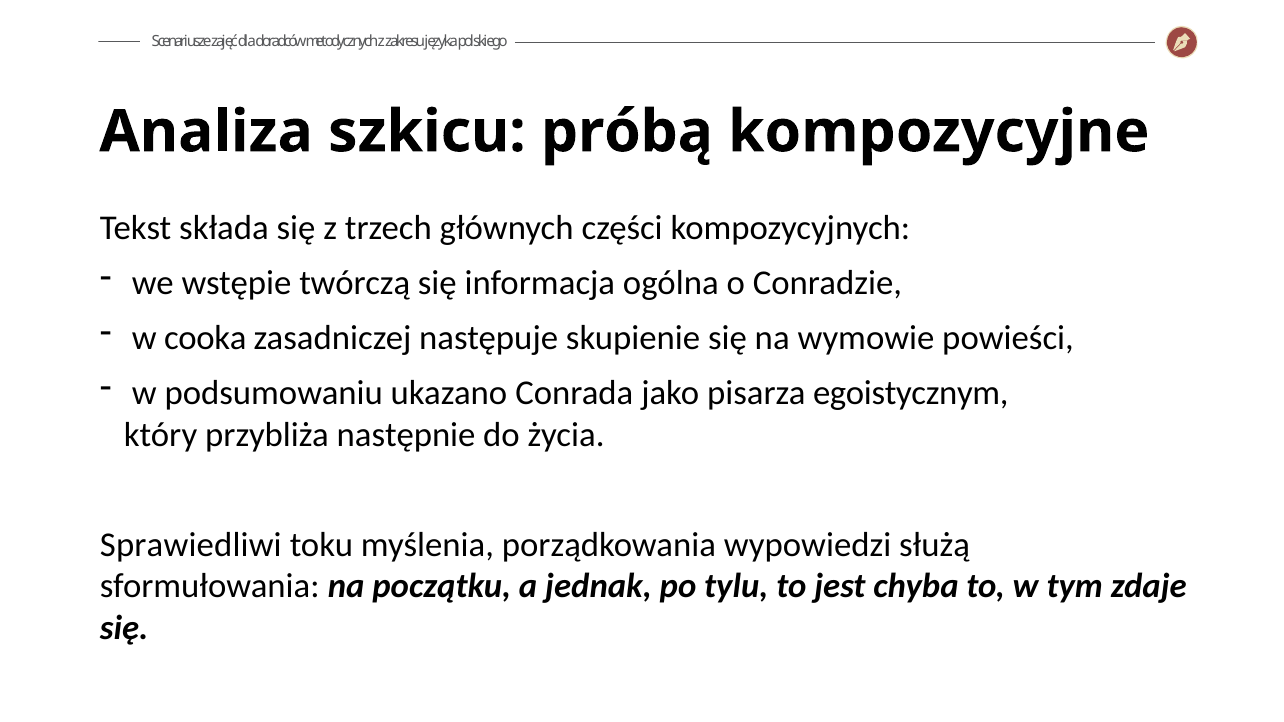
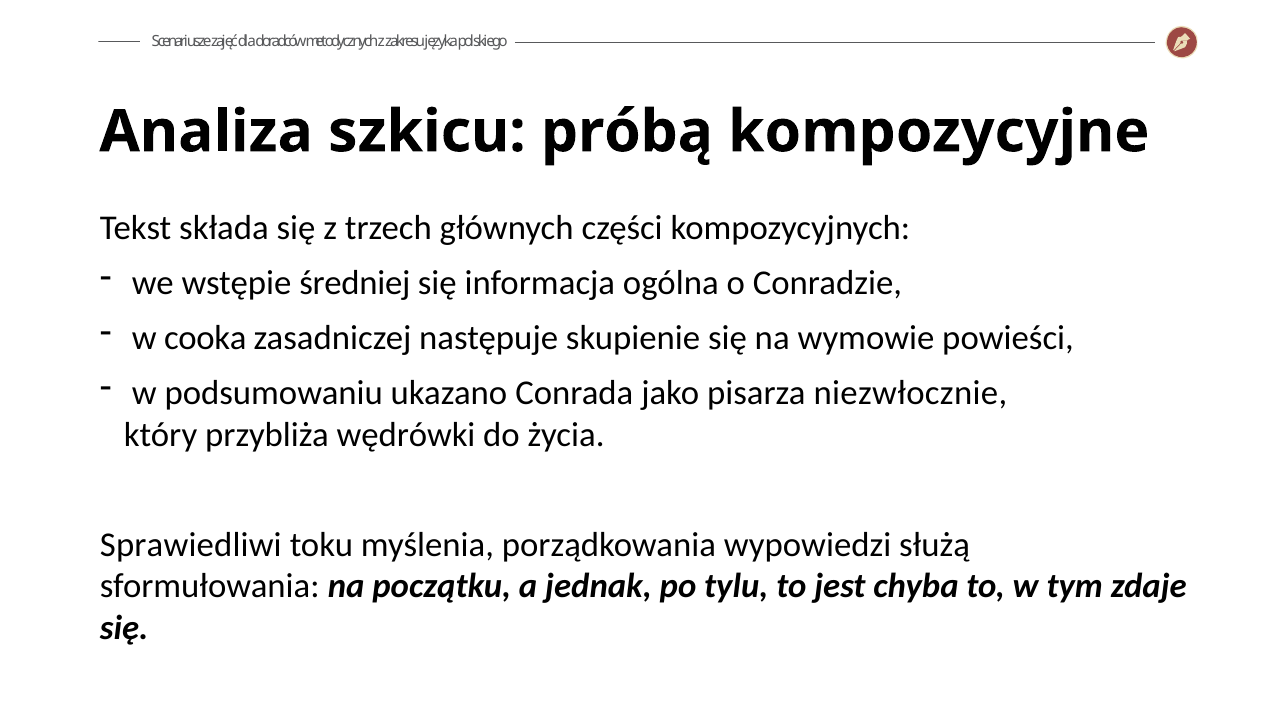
twórczą: twórczą -> średniej (355, 283)
egoistycznym: egoistycznym -> niezwłocznie (910, 393)
następnie: następnie -> wędrówki (406, 435)
